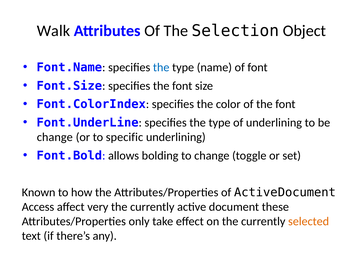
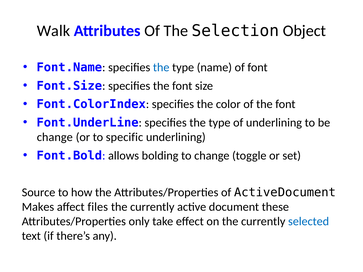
Known: Known -> Source (39, 193)
Access: Access -> Makes (38, 207)
very: very -> files (98, 207)
selected colour: orange -> blue (309, 222)
